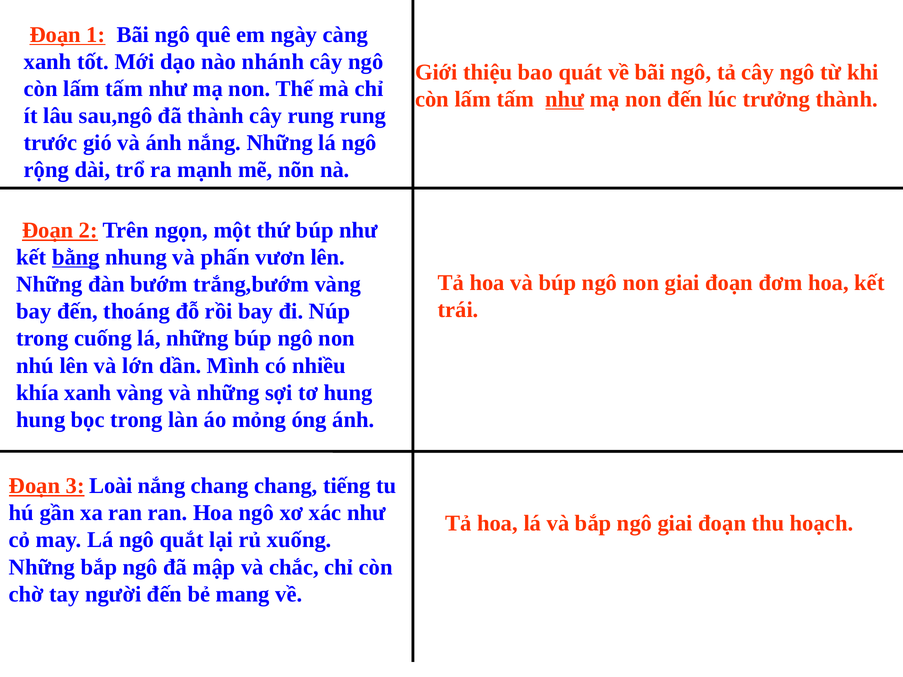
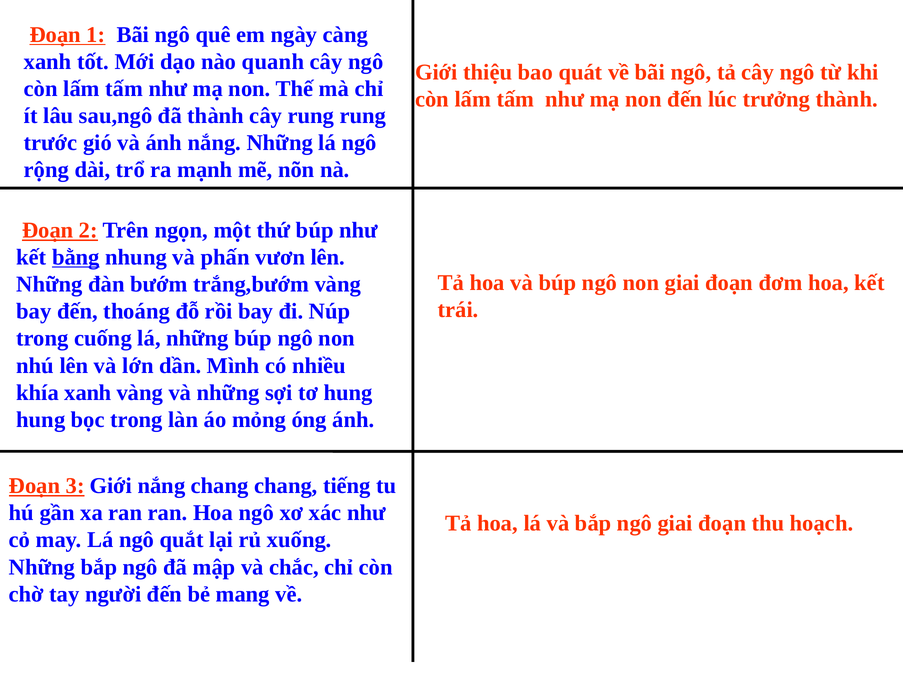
nhánh: nhánh -> quanh (273, 62)
như underline: present -> none (565, 99)
3 Loài: Loài -> Giới (111, 486)
